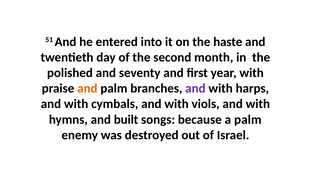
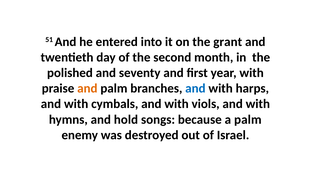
haste: haste -> grant (228, 42)
and colour: purple -> blue (195, 88)
built: built -> hold (126, 119)
